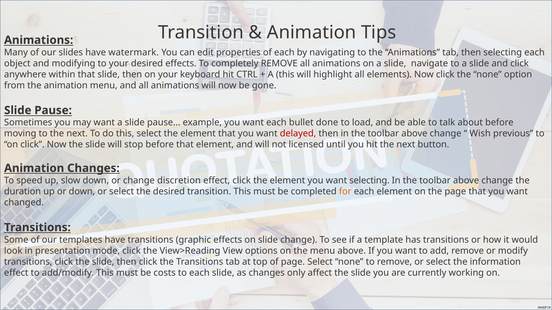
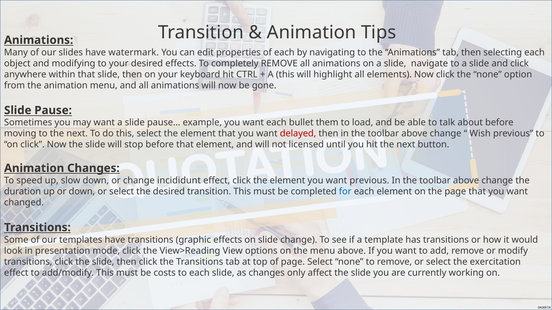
done: done -> them (327, 123)
discretion: discretion -> incididunt (179, 181)
want selecting: selecting -> previous (369, 181)
for colour: orange -> blue (345, 192)
information: information -> exercitation (495, 262)
